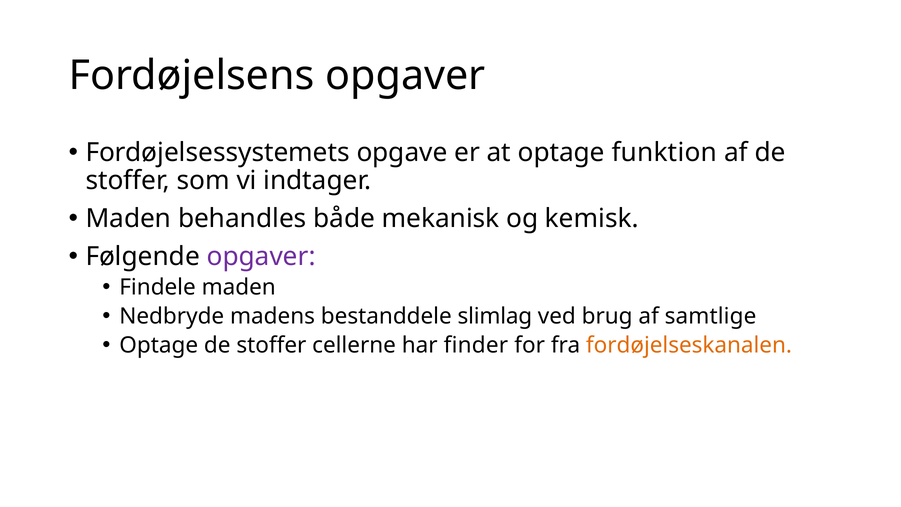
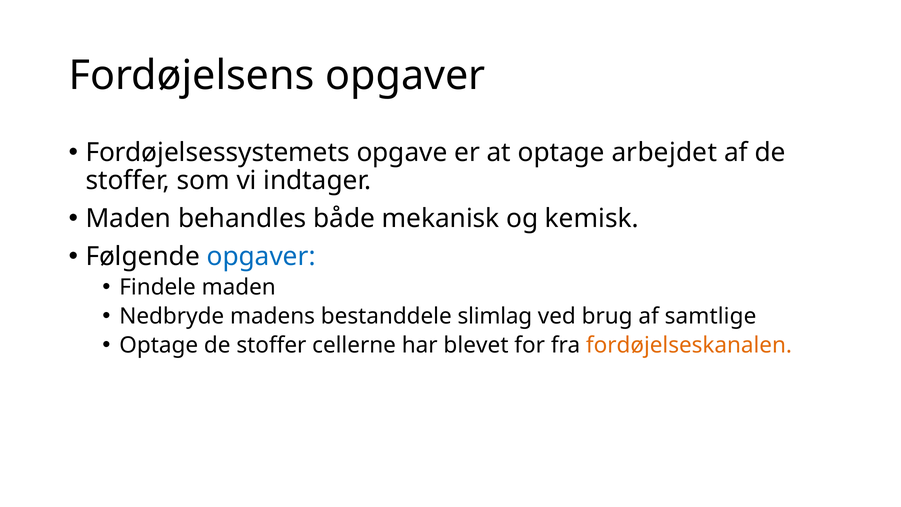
funktion: funktion -> arbejdet (664, 152)
opgaver colour: purple -> blue (261, 256)
finder: finder -> blevet (476, 345)
